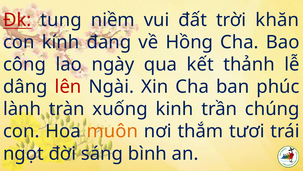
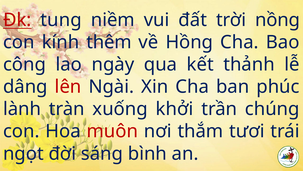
khăn: khăn -> nồng (278, 20)
đang: đang -> thêm (109, 42)
kinh: kinh -> khởi (174, 109)
muôn colour: orange -> red (112, 131)
